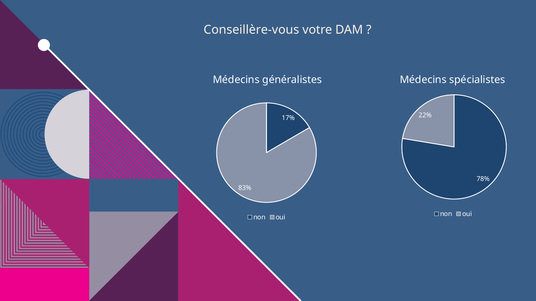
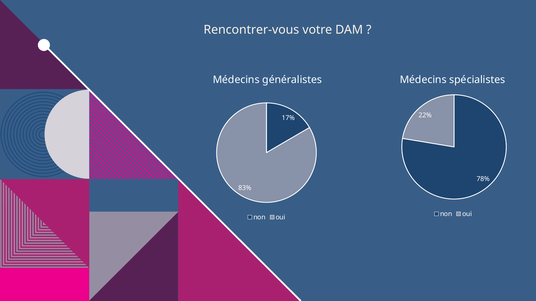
Conseillère-vous: Conseillère-vous -> Rencontrer-vous (251, 30)
